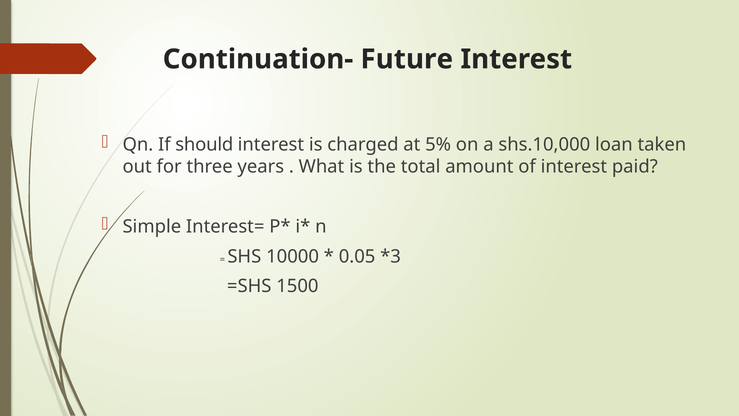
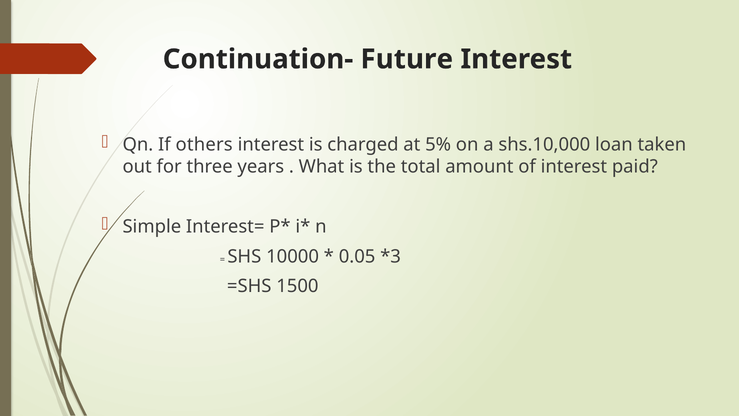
should: should -> others (204, 144)
